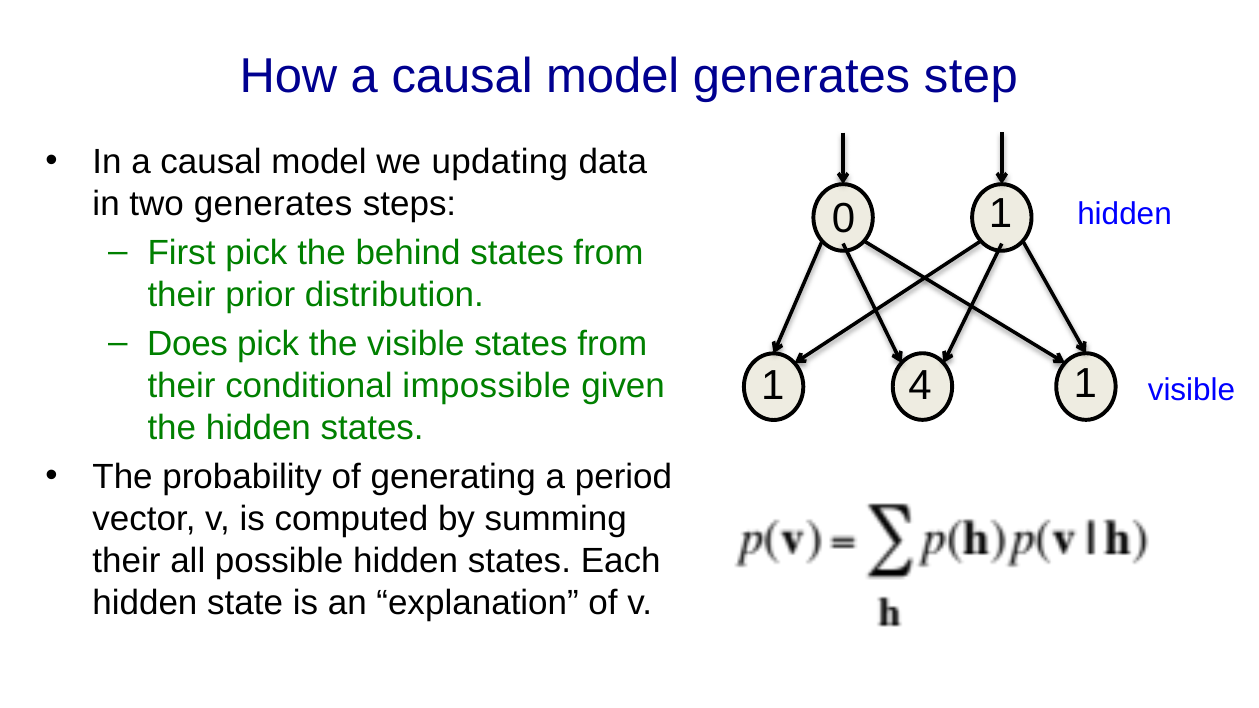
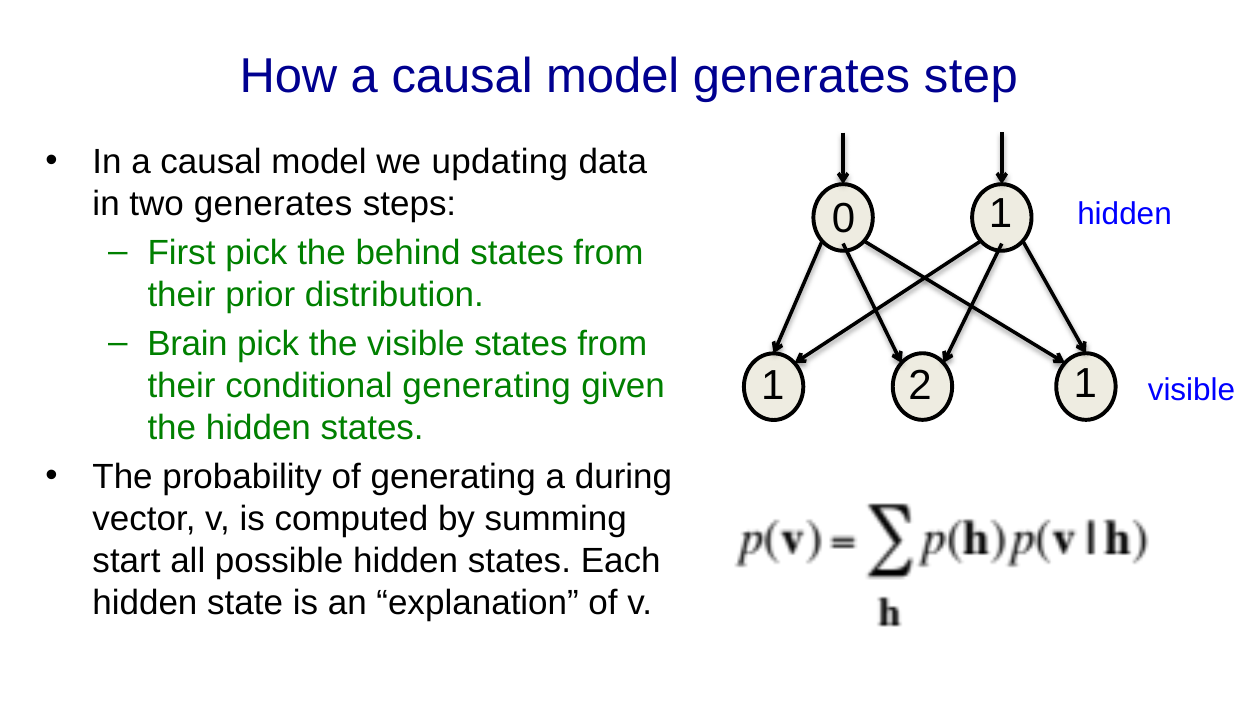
Does: Does -> Brain (188, 344)
4: 4 -> 2 (920, 386)
conditional impossible: impossible -> generating (487, 386)
period: period -> during (624, 477)
their: their -> start (127, 561)
